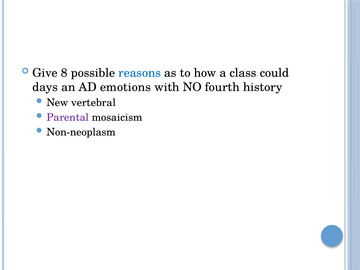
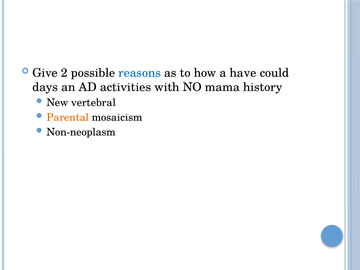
8: 8 -> 2 (64, 73)
class: class -> have (243, 73)
emotions: emotions -> activities (126, 87)
fourth: fourth -> mama (222, 87)
Parental colour: purple -> orange (68, 117)
